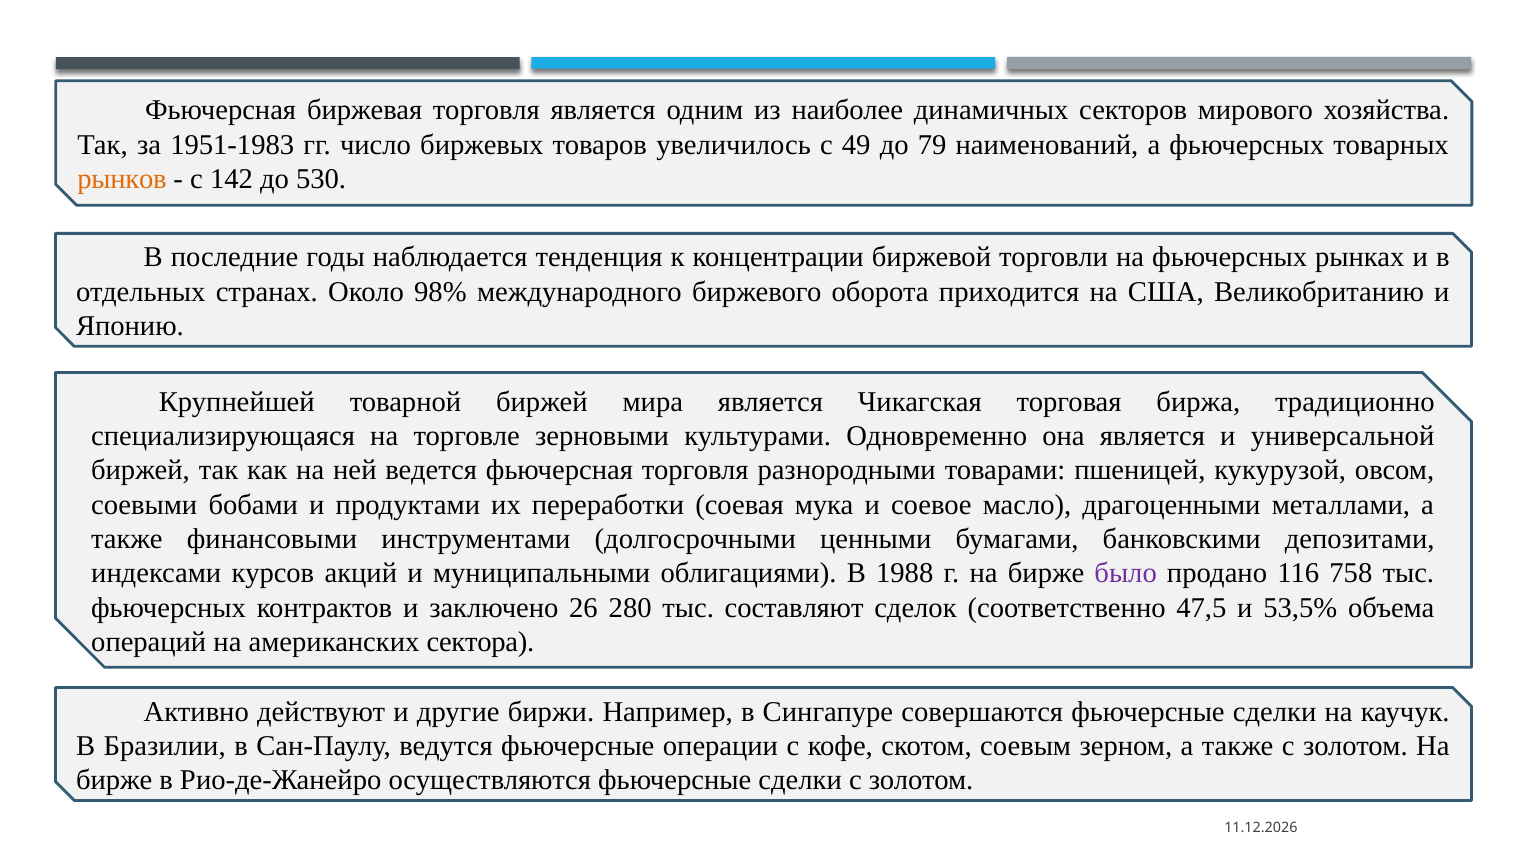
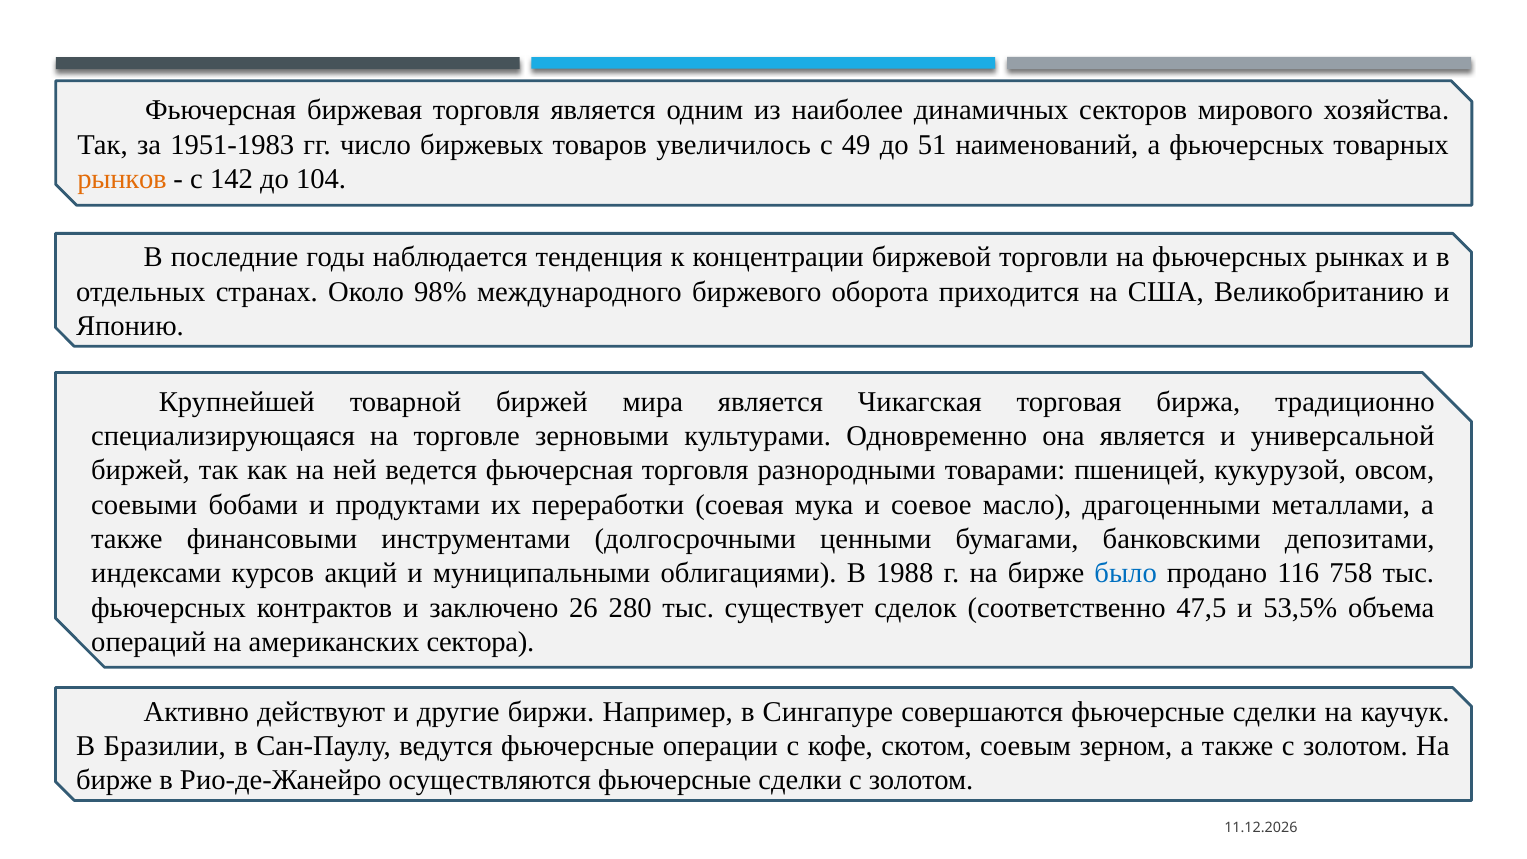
79: 79 -> 51 (932, 145)
530: 530 -> 104 (321, 179)
было colour: purple -> blue (1126, 573)
составляют: составляют -> существует (794, 608)
